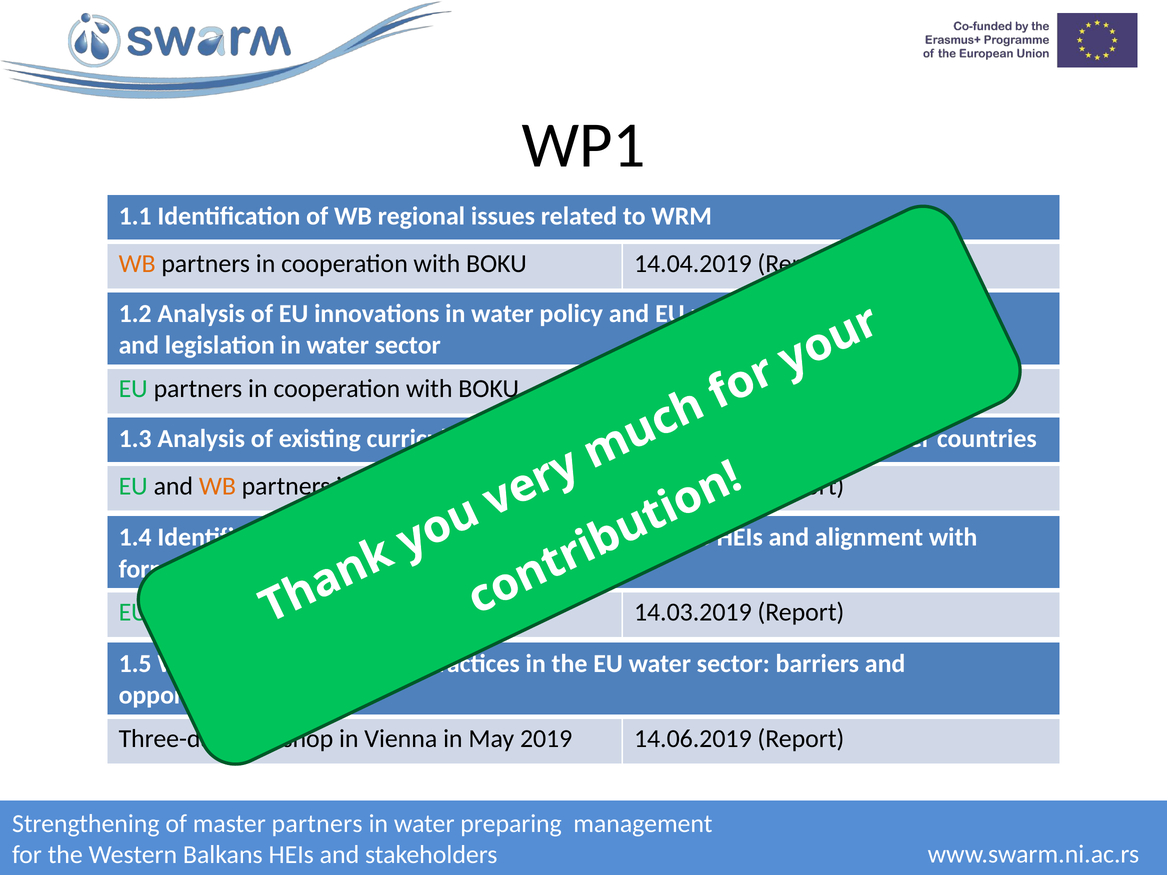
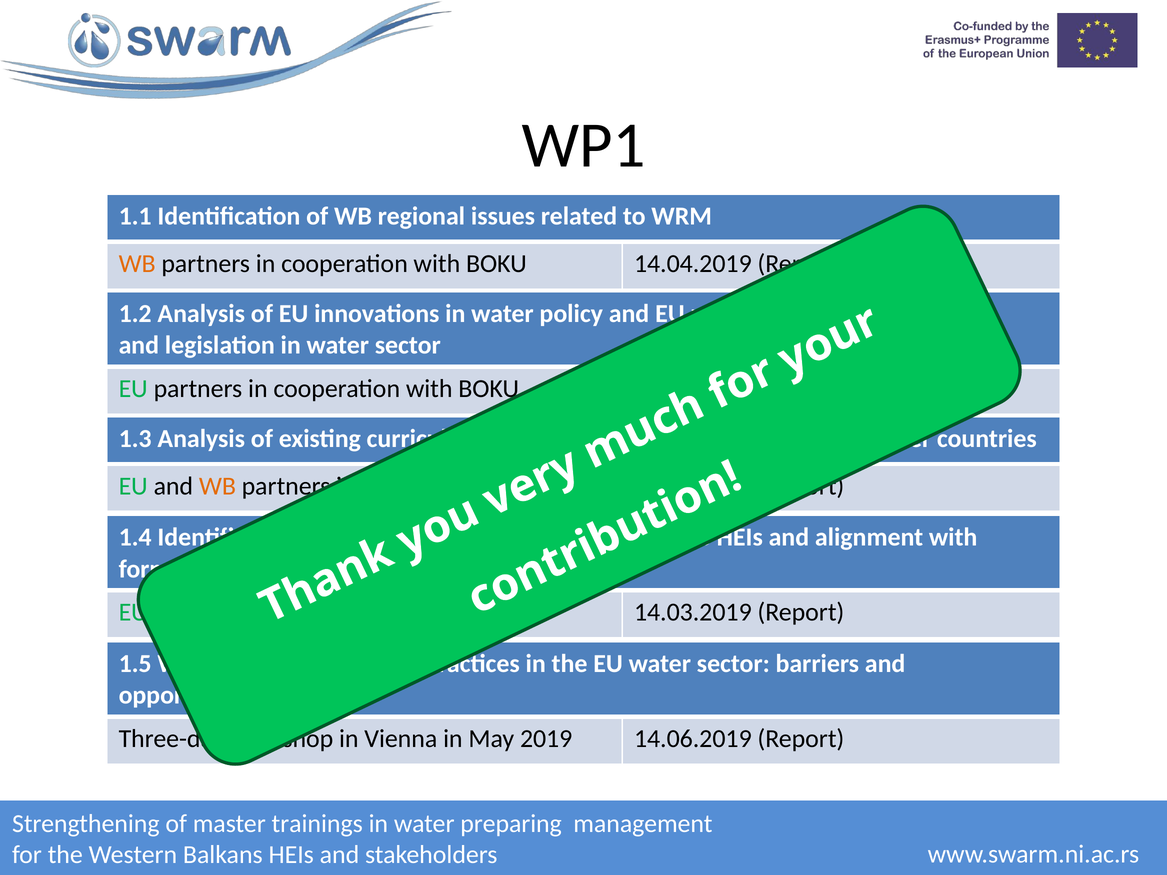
partners: partners -> trainings (317, 824)
